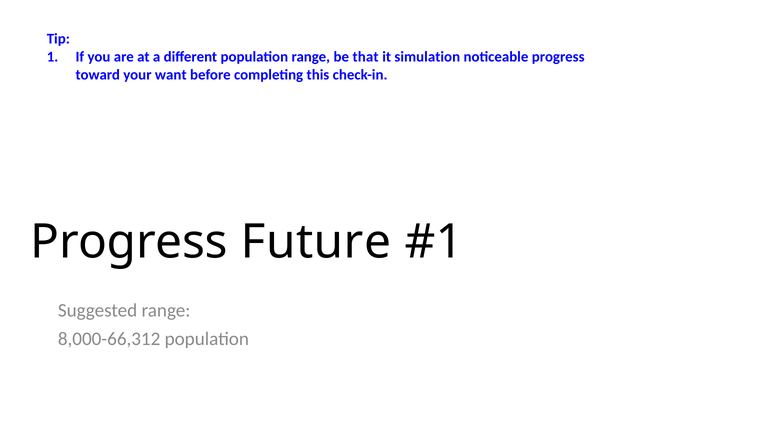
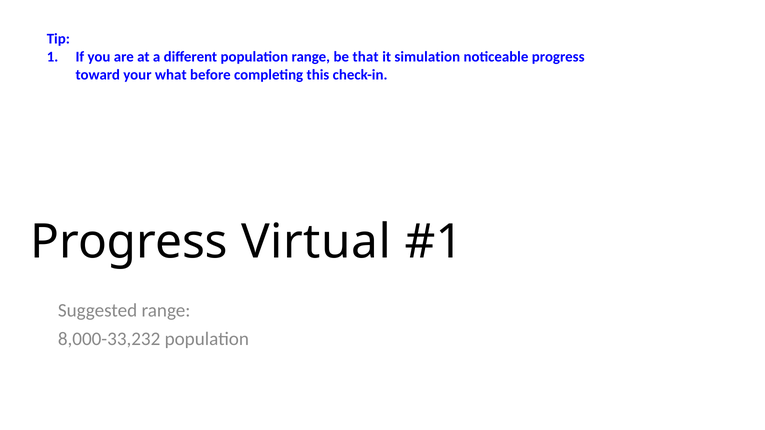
want: want -> what (171, 75)
Future: Future -> Virtual (316, 242)
8,000-66,312: 8,000-66,312 -> 8,000-33,232 (109, 339)
